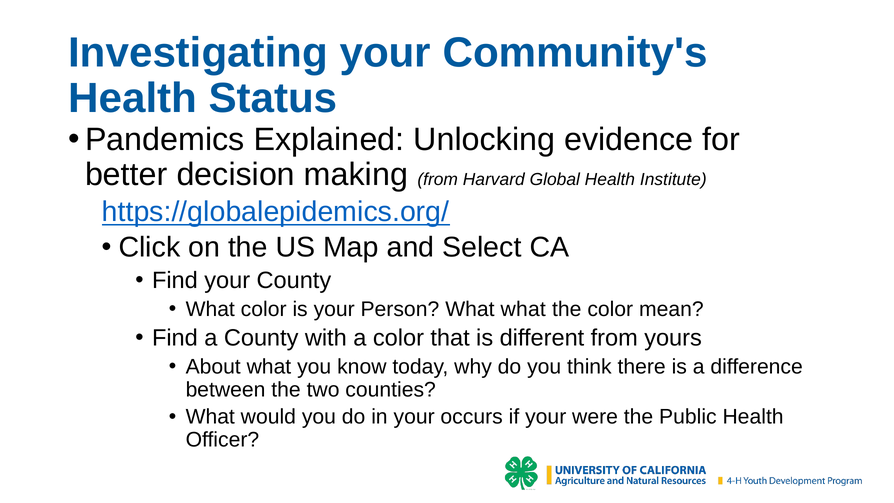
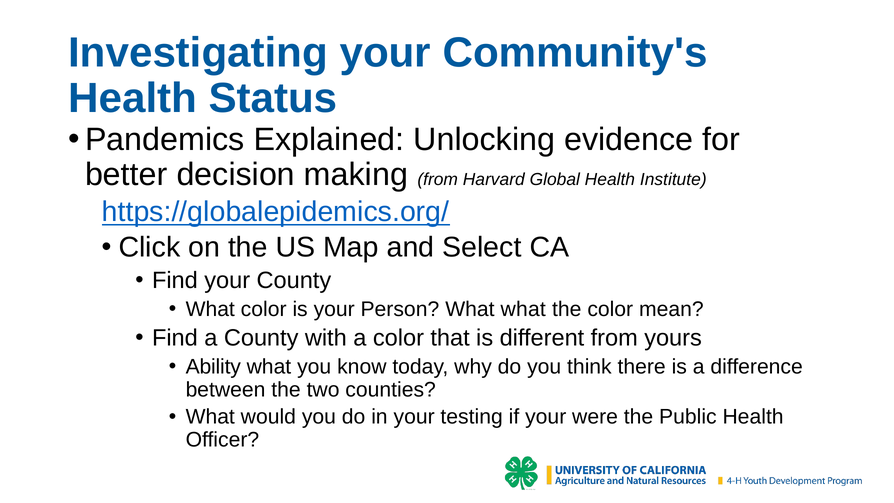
About: About -> Ability (213, 367)
occurs: occurs -> testing (472, 417)
